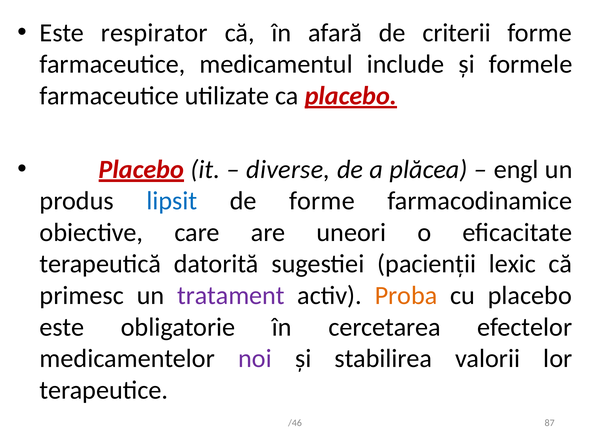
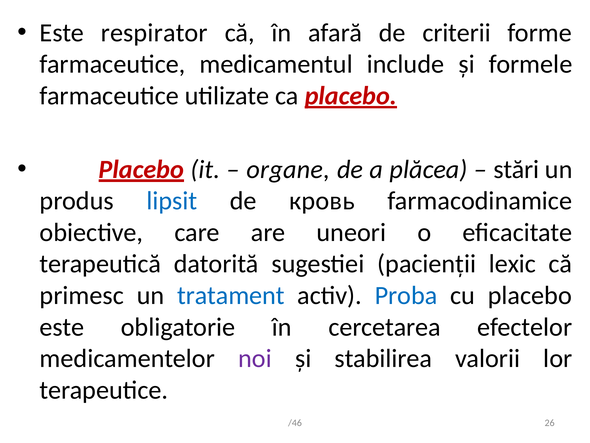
diverse: diverse -> organe (288, 169)
engl: engl -> stări (516, 169)
de forme: forme -> кровь (322, 201)
tratament colour: purple -> blue (231, 295)
Proba colour: orange -> blue (406, 295)
87: 87 -> 26 (550, 422)
